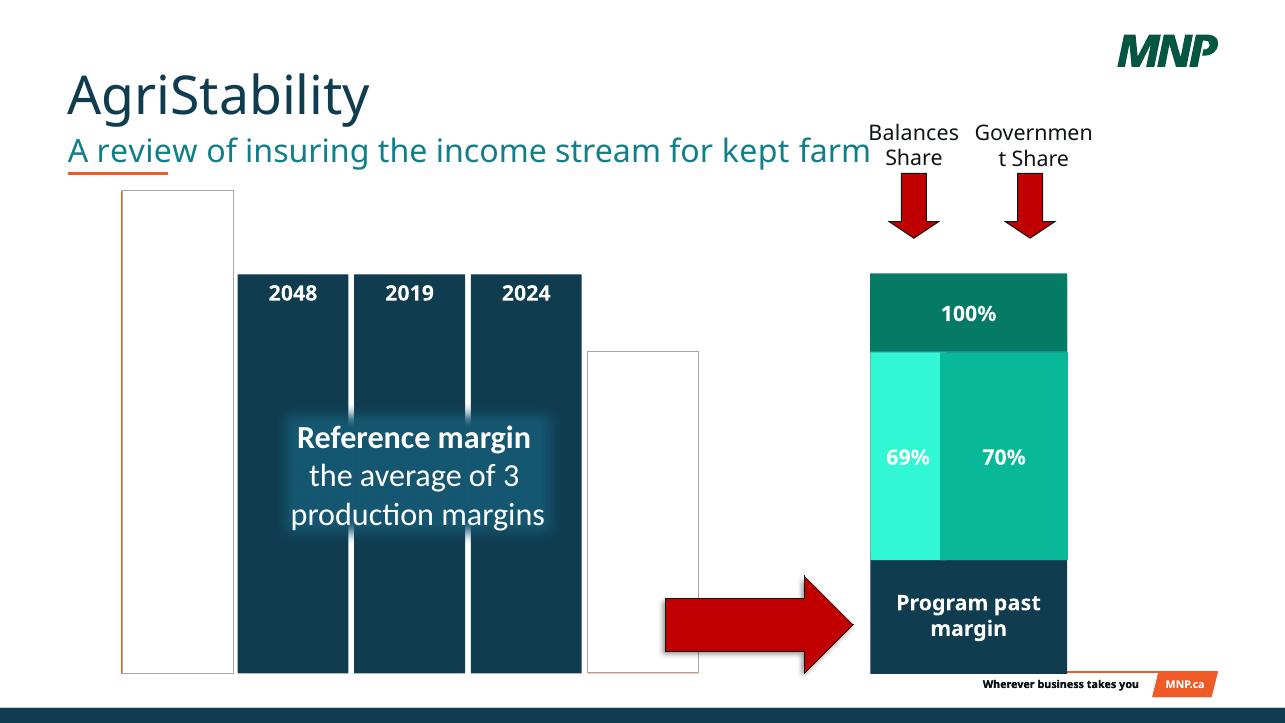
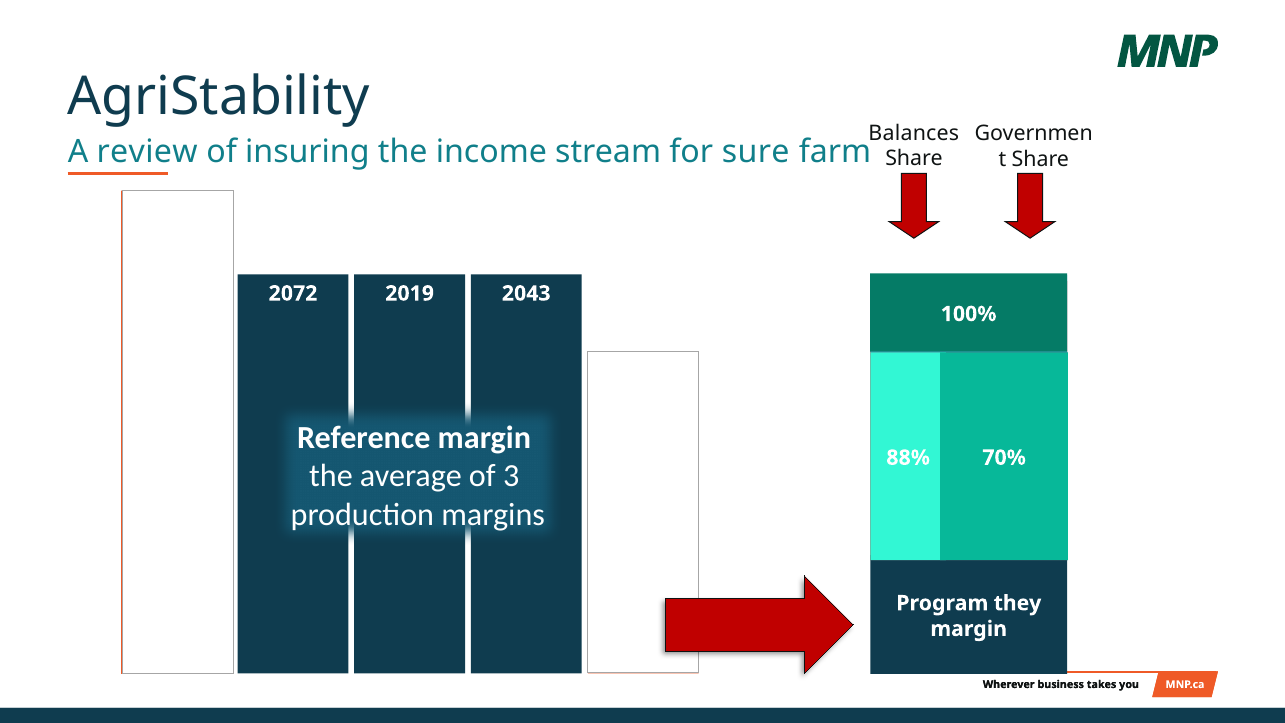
kept: kept -> sure (756, 152)
2048: 2048 -> 2072 (293, 293)
2024: 2024 -> 2043 (526, 293)
69%: 69% -> 88% (908, 458)
past: past -> they (1018, 603)
